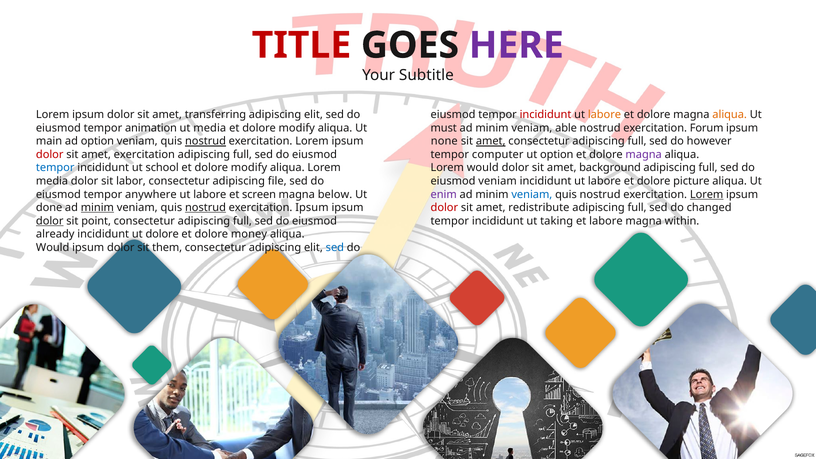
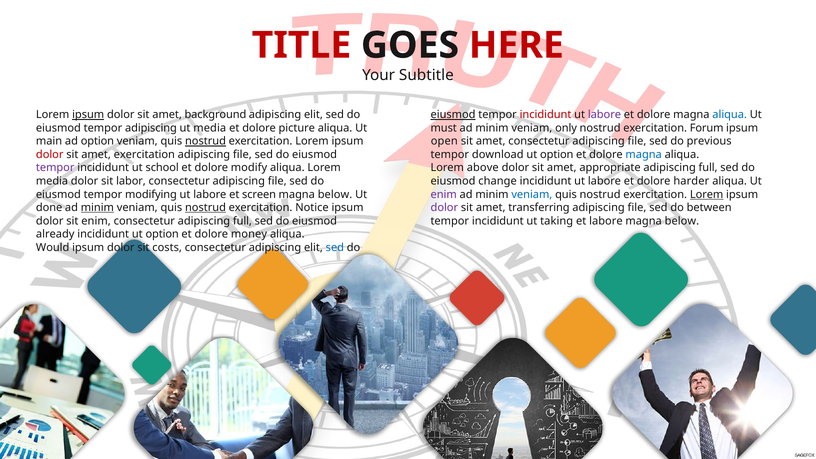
HERE colour: purple -> red (516, 45)
ipsum underline: none -> present (88, 115)
transferring: transferring -> background (215, 115)
eiusmod underline: none -> present (453, 115)
labore colour: orange -> purple (604, 115)
aliqua colour: orange -> blue (730, 115)
tempor animation: animation -> adipiscing (151, 128)
modify: modify -> picture (297, 128)
able: able -> only (566, 128)
none: none -> open (444, 141)
amet underline: present -> none (491, 141)
full: full -> file (637, 141)
however: however -> previous (709, 141)
full: full -> file (242, 155)
computer: computer -> download (498, 155)
magna colour: purple -> blue (644, 155)
tempor colour: blue -> purple (55, 168)
Lorem would: would -> above (483, 168)
background: background -> appropriate (610, 168)
eiusmod veniam: veniam -> change (498, 181)
picture: picture -> harder (691, 181)
anywhere: anywhere -> modifying (151, 194)
exercitation Ipsum: Ipsum -> Notice (312, 208)
dolor colour: red -> purple (444, 208)
redistribute: redistribute -> transferring (539, 208)
full: full -> file (637, 208)
changed: changed -> between (709, 208)
dolor underline: present -> none (50, 221)
sit point: point -> enim (96, 221)
within: within -> below (682, 221)
incididunt ut dolore: dolore -> option (162, 234)
them: them -> costs (167, 247)
